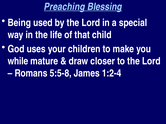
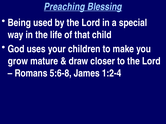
while: while -> grow (18, 61)
5:5-8: 5:5-8 -> 5:6-8 (61, 74)
